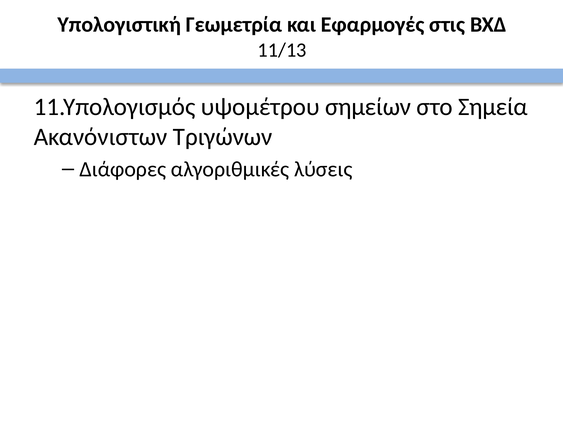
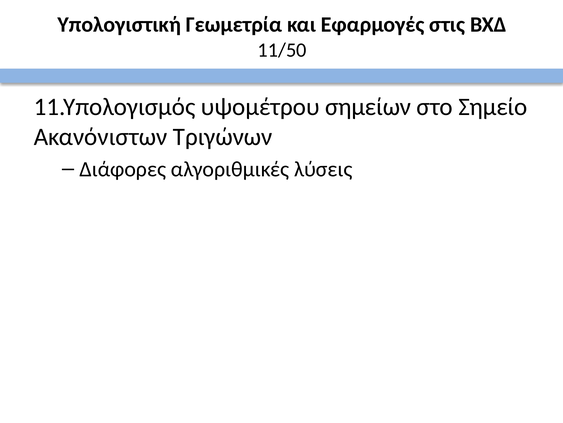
11/13: 11/13 -> 11/50 (282, 50)
Σημεία: Σημεία -> Σημείο (493, 107)
